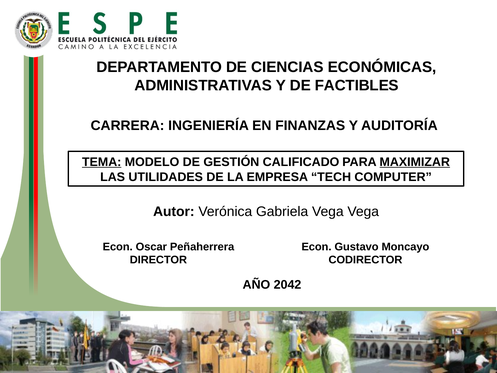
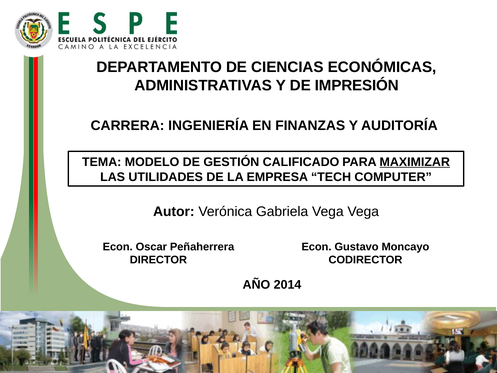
FACTIBLES: FACTIBLES -> IMPRESIÓN (357, 85)
TEMA underline: present -> none (102, 162)
2042: 2042 -> 2014 (288, 284)
